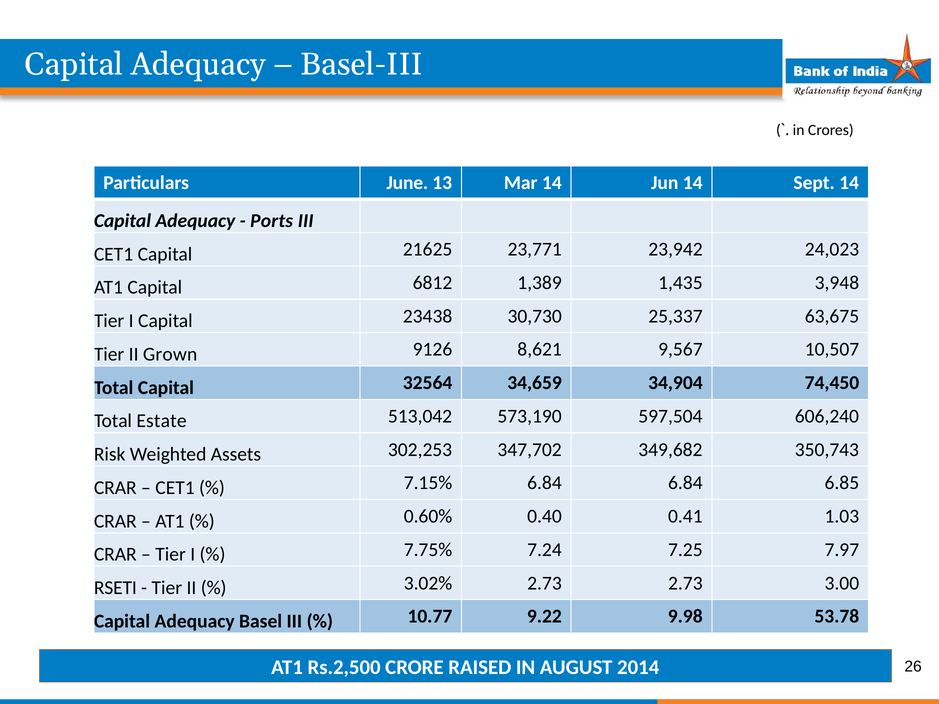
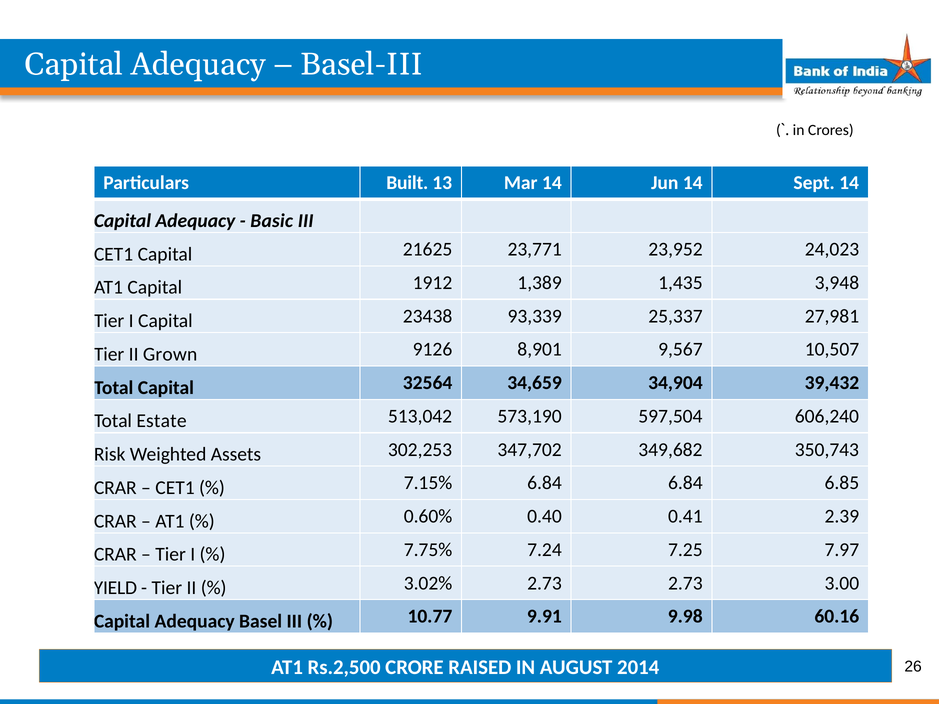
June: June -> Built (407, 183)
Ports: Ports -> Basic (272, 221)
23,942: 23,942 -> 23,952 (676, 249)
6812: 6812 -> 1912 (432, 283)
30,730: 30,730 -> 93,339 (535, 316)
63,675: 63,675 -> 27,981 (832, 316)
8,621: 8,621 -> 8,901 (540, 350)
74,450: 74,450 -> 39,432 (832, 383)
1.03: 1.03 -> 2.39 (842, 517)
RSETI: RSETI -> YIELD (115, 588)
9.22: 9.22 -> 9.91 (544, 617)
53.78: 53.78 -> 60.16 (837, 617)
